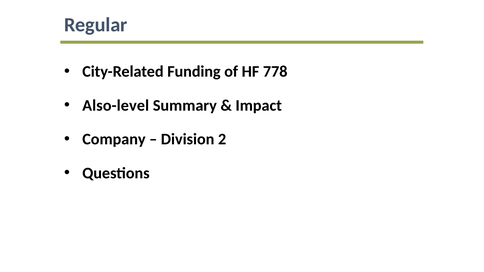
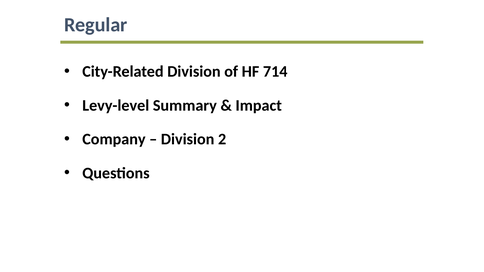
City-Related Funding: Funding -> Division (194, 72)
778: 778 -> 714 (275, 72)
Also-level: Also-level -> Levy-level (116, 106)
